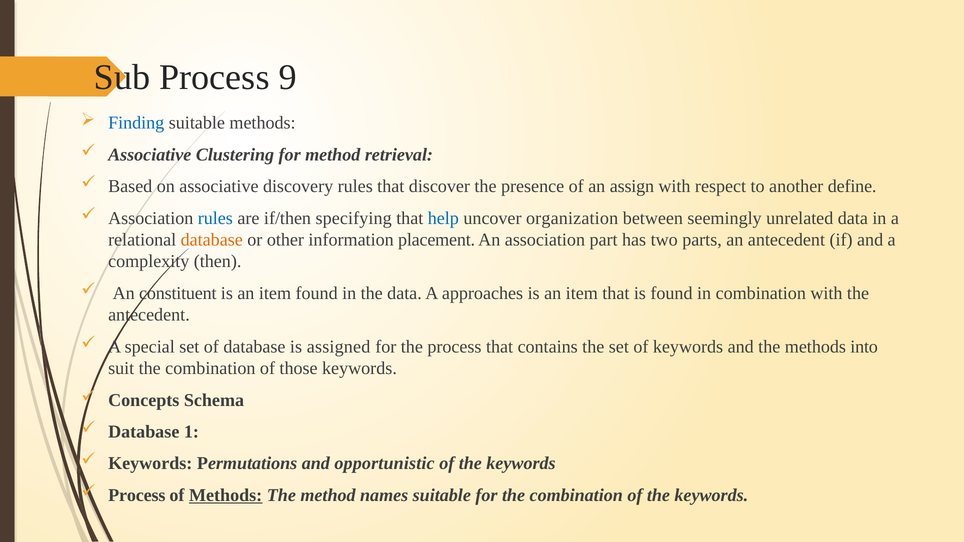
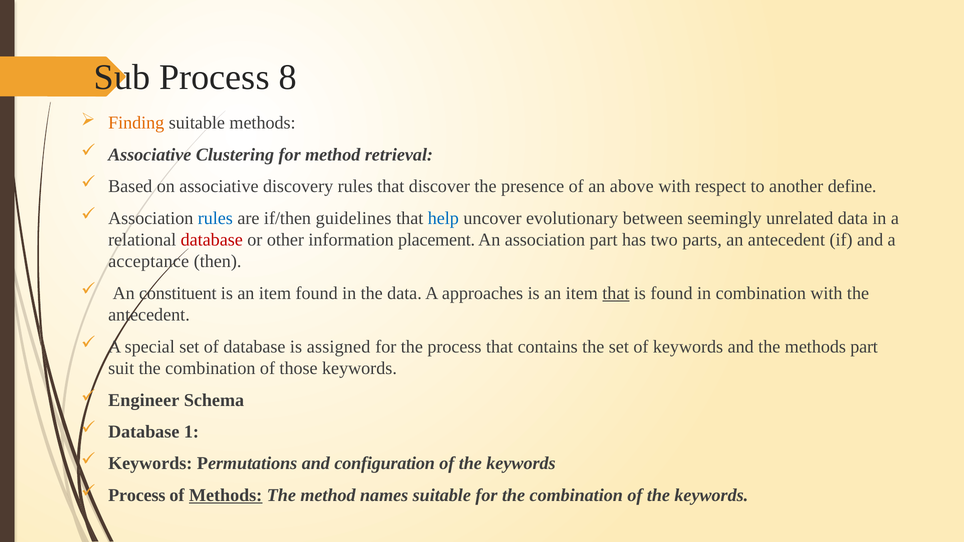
9: 9 -> 8 (288, 77)
Finding colour: blue -> orange (136, 123)
assign: assign -> above (632, 187)
specifying: specifying -> guidelines (354, 218)
organization: organization -> evolutionary (572, 218)
database colour: orange -> red (212, 240)
complexity: complexity -> acceptance (149, 262)
that underline: none -> present (616, 293)
methods into: into -> part (864, 347)
Concepts: Concepts -> Engineer (144, 400)
opportunistic: opportunistic -> configuration (385, 464)
